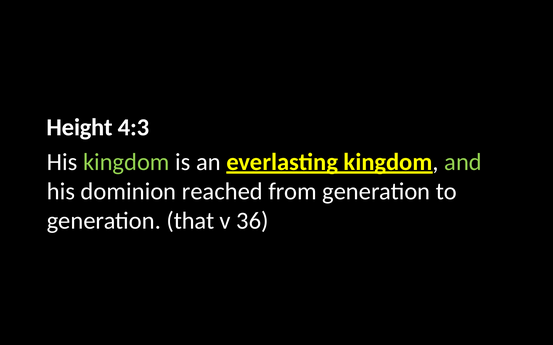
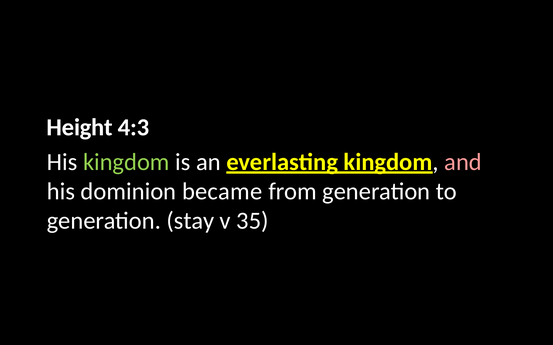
and colour: light green -> pink (463, 162)
reached: reached -> became (222, 192)
that: that -> stay (190, 221)
36: 36 -> 35 (252, 221)
